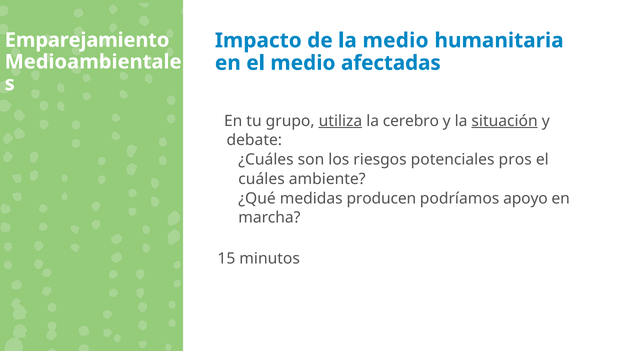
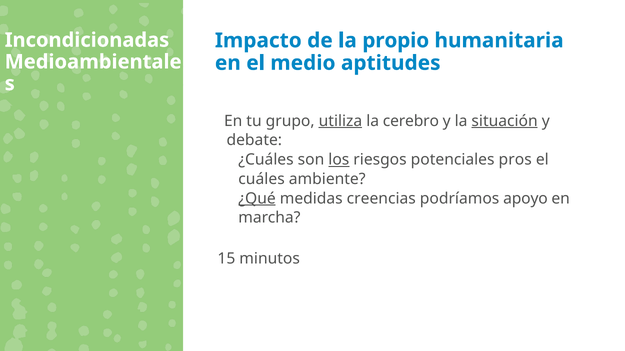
Emparejamiento: Emparejamiento -> Incondicionadas (87, 40)
la medio: medio -> propio (396, 41)
afectadas: afectadas -> aptitudes (391, 63)
los underline: none -> present (339, 160)
¿Qué underline: none -> present (257, 199)
producen: producen -> creencias (381, 199)
